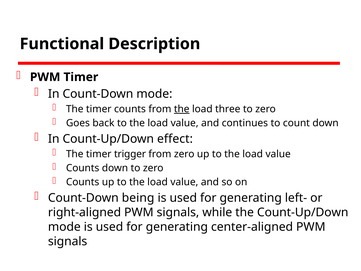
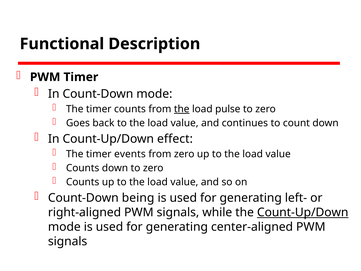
three: three -> pulse (228, 109)
trigger: trigger -> events (130, 154)
Count-Up/Down underline: none -> present (303, 212)
